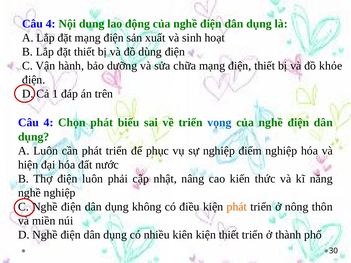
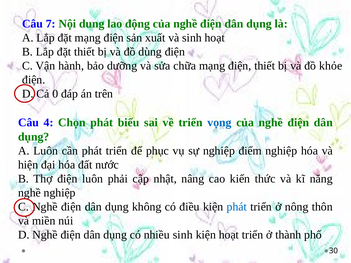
4: 4 -> 7 (51, 24)
1: 1 -> 0 (55, 94)
phát colour: orange -> blue (237, 207)
nhiều kiên: kiên -> sinh (183, 235)
kiện thiết: thiết -> hoạt (229, 235)
